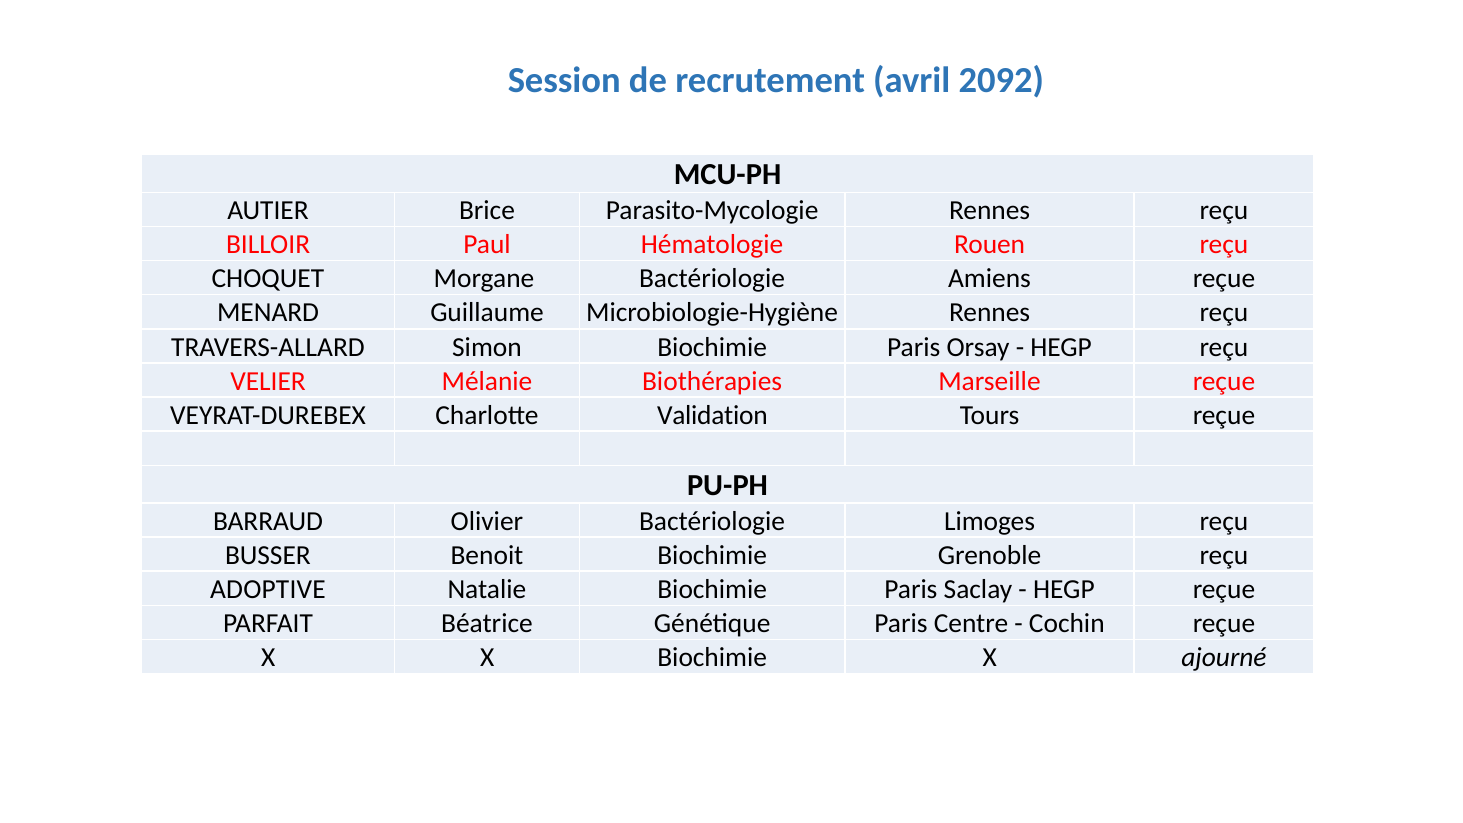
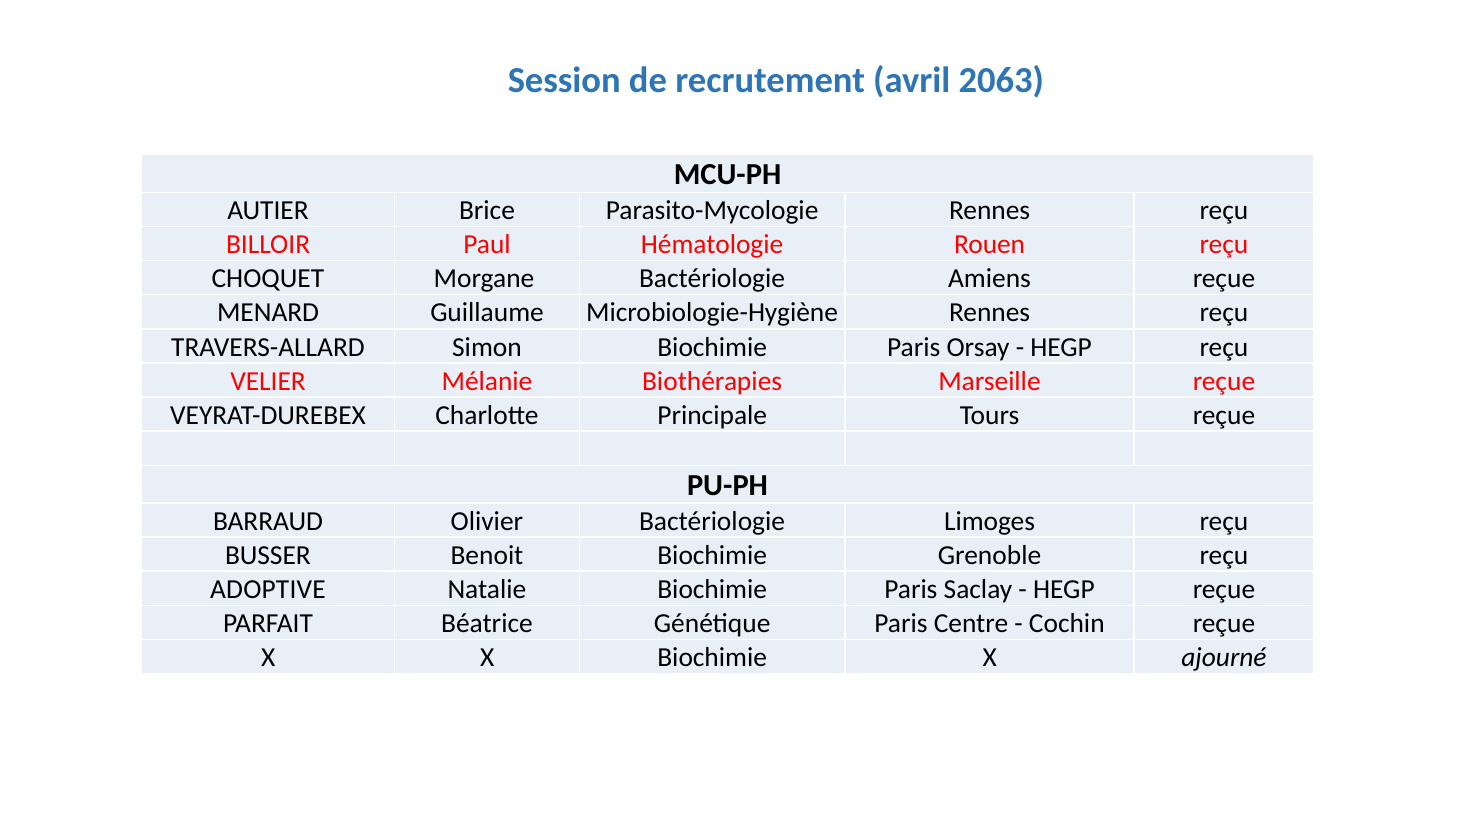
2092: 2092 -> 2063 (1001, 81)
Validation: Validation -> Principale (712, 415)
